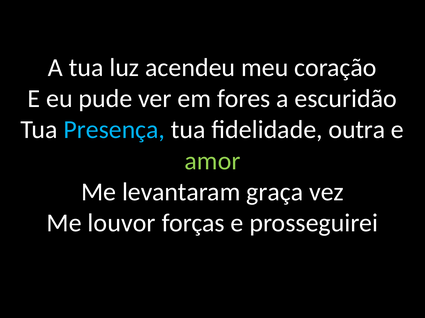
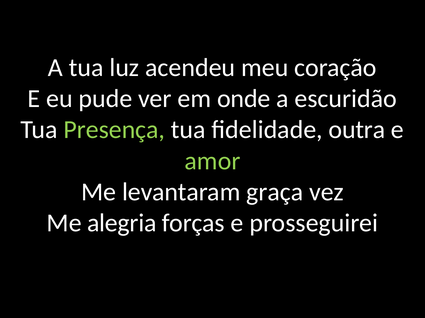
fores: fores -> onde (244, 99)
Presença colour: light blue -> light green (114, 130)
louvor: louvor -> alegria (122, 223)
